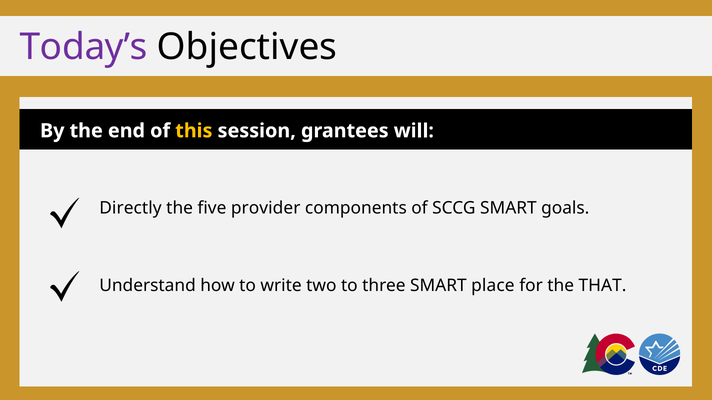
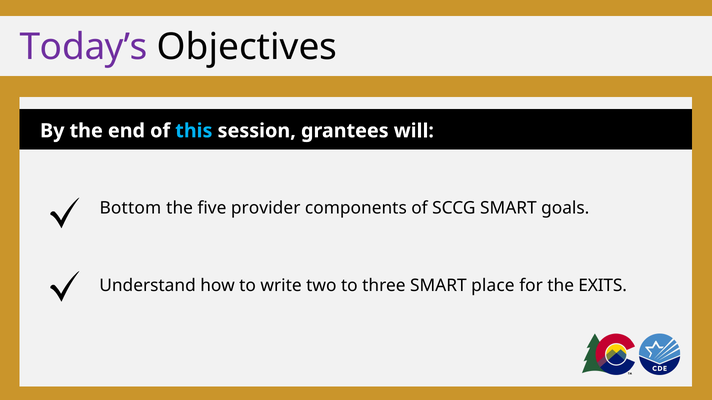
this colour: yellow -> light blue (194, 131)
Directly: Directly -> Bottom (130, 208)
THAT: THAT -> EXITS (603, 286)
